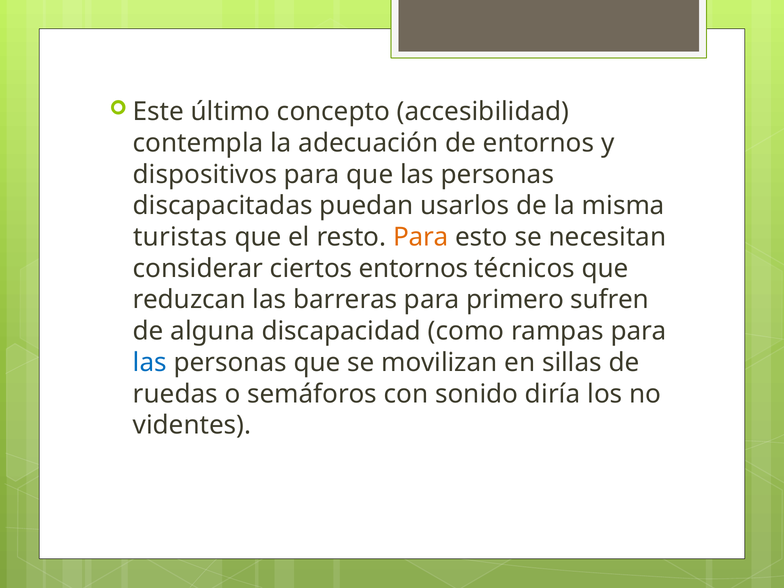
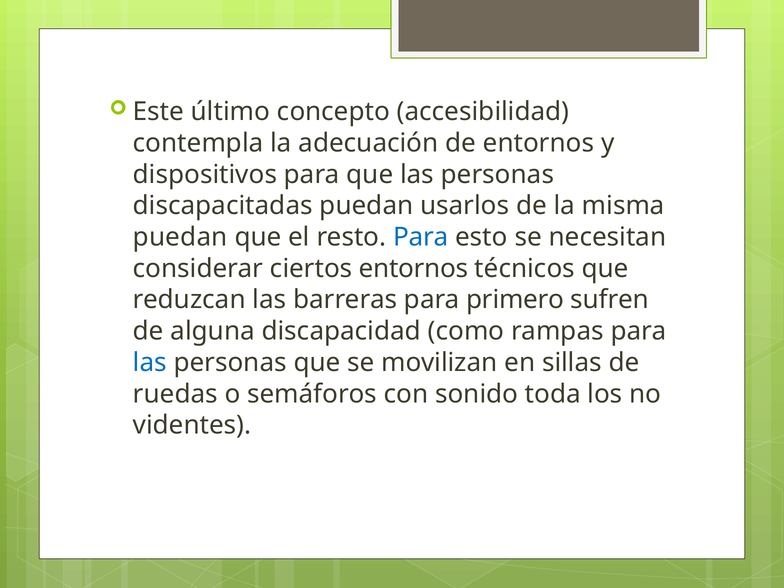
turistas: turistas -> puedan (180, 237)
Para colour: orange -> blue (421, 237)
diría: diría -> toda (553, 394)
